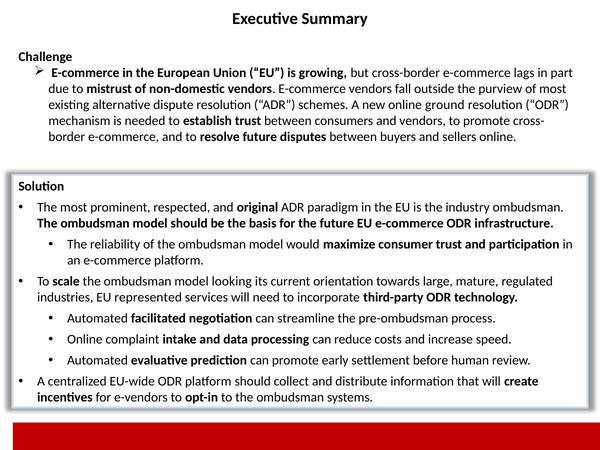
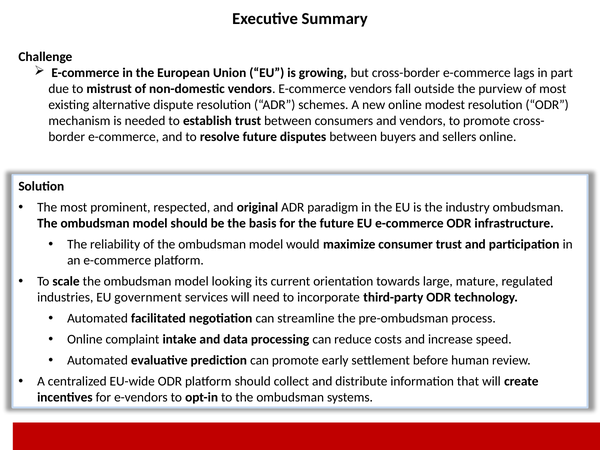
ground: ground -> modest (445, 105)
represented: represented -> government (148, 298)
